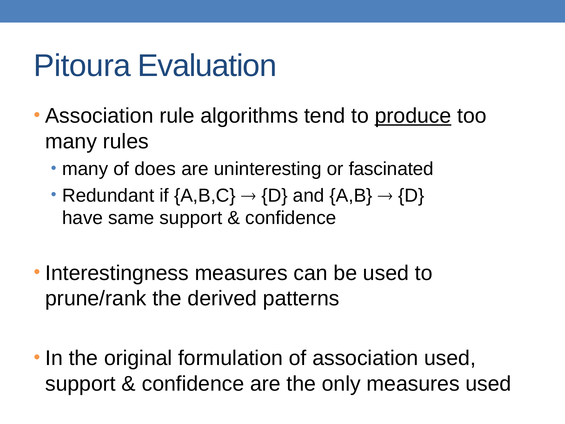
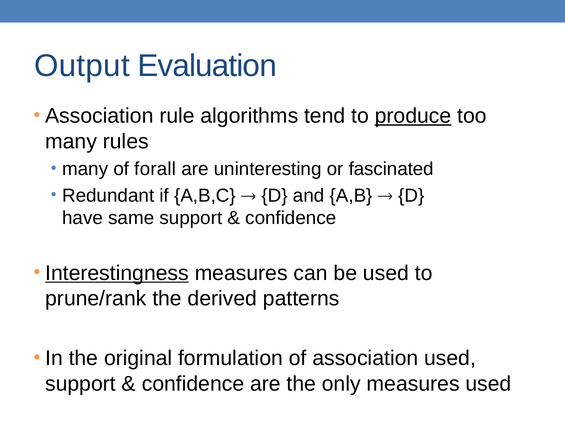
Pitoura: Pitoura -> Output (82, 66)
does: does -> forall (155, 169)
Interestingness underline: none -> present (117, 273)
